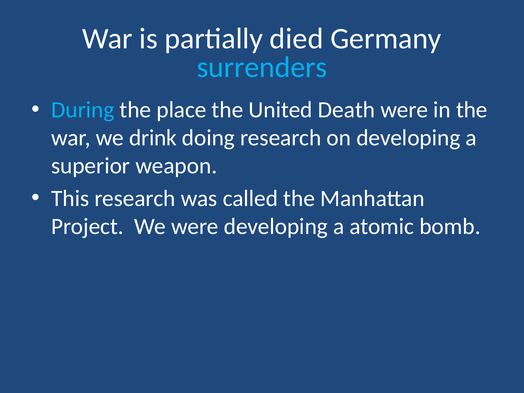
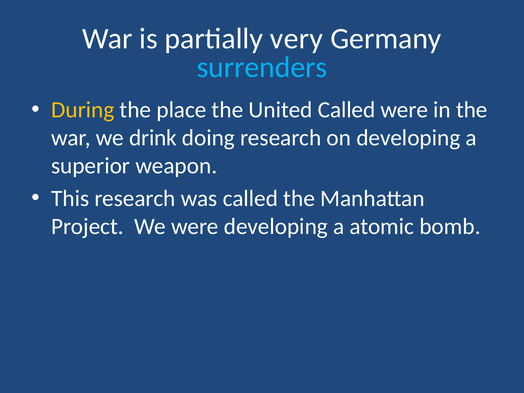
died: died -> very (296, 39)
During colour: light blue -> yellow (83, 110)
United Death: Death -> Called (347, 110)
